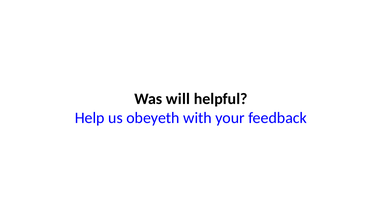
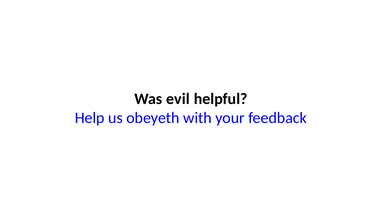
will: will -> evil (178, 99)
